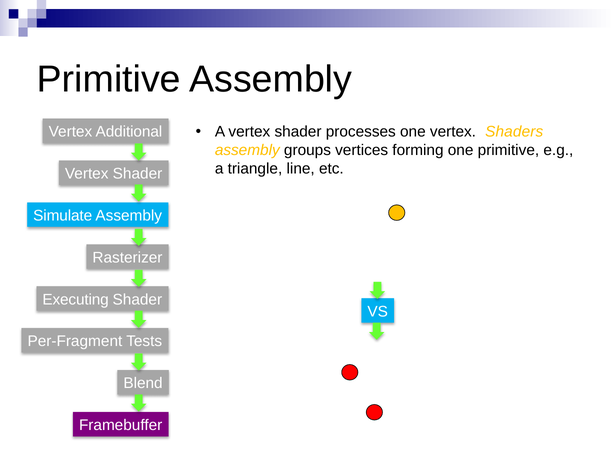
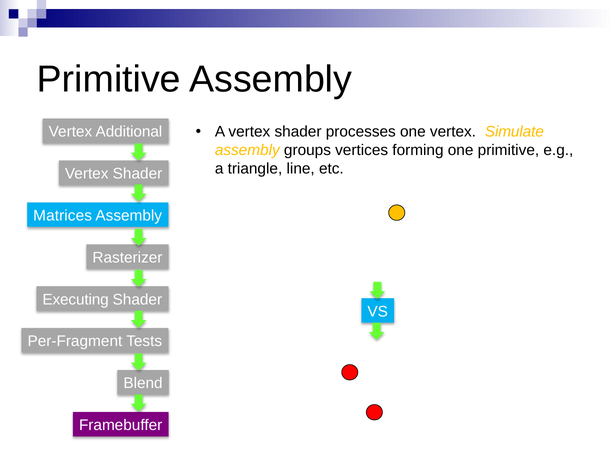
Shaders: Shaders -> Simulate (514, 132)
Simulate: Simulate -> Matrices (63, 216)
